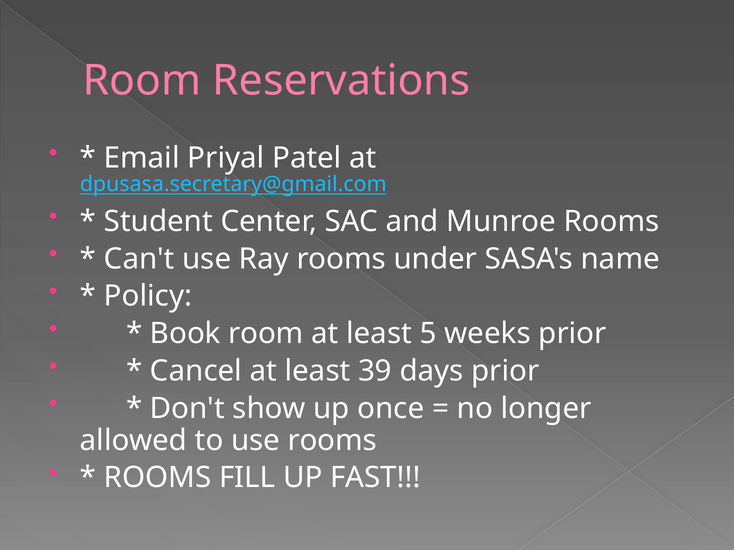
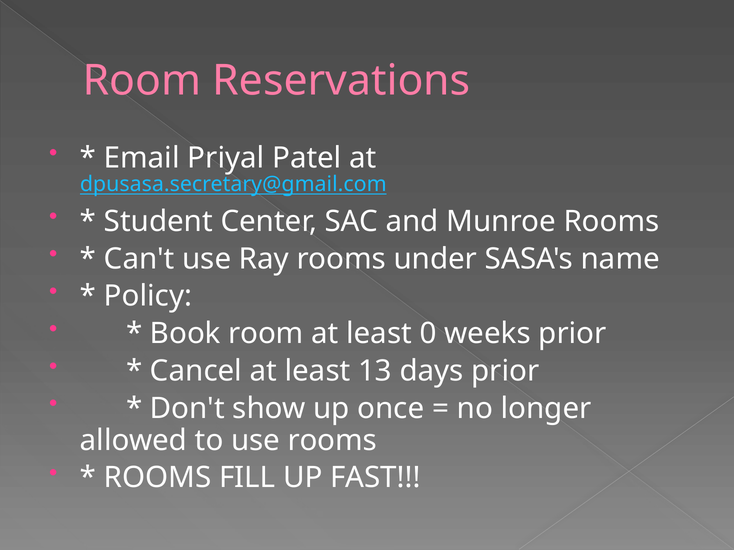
5: 5 -> 0 (428, 334)
39: 39 -> 13 (375, 371)
